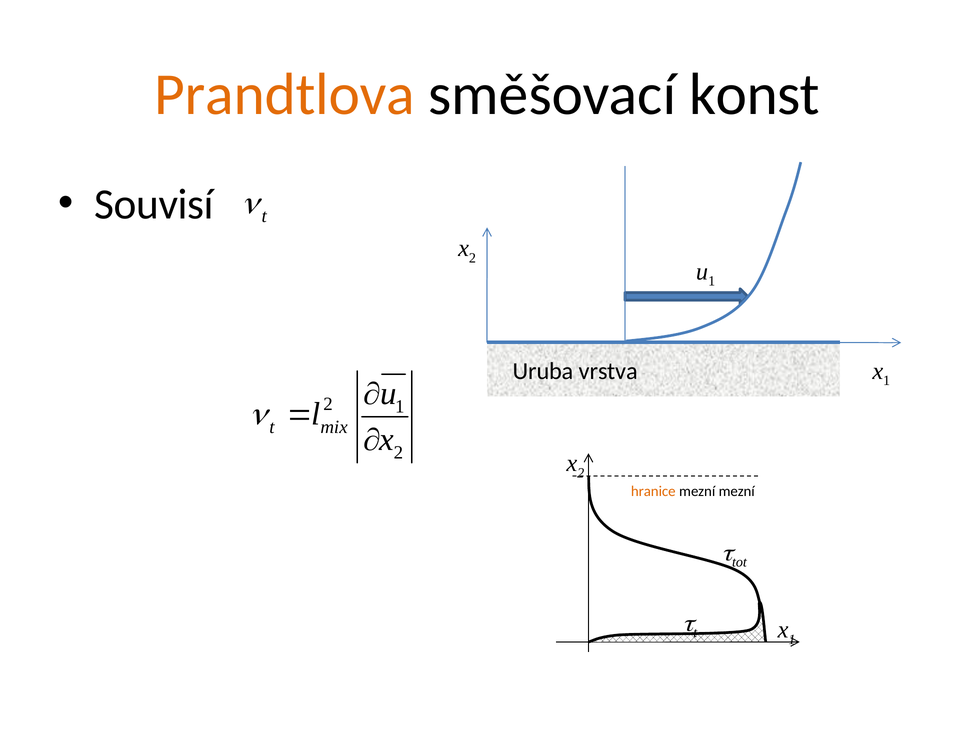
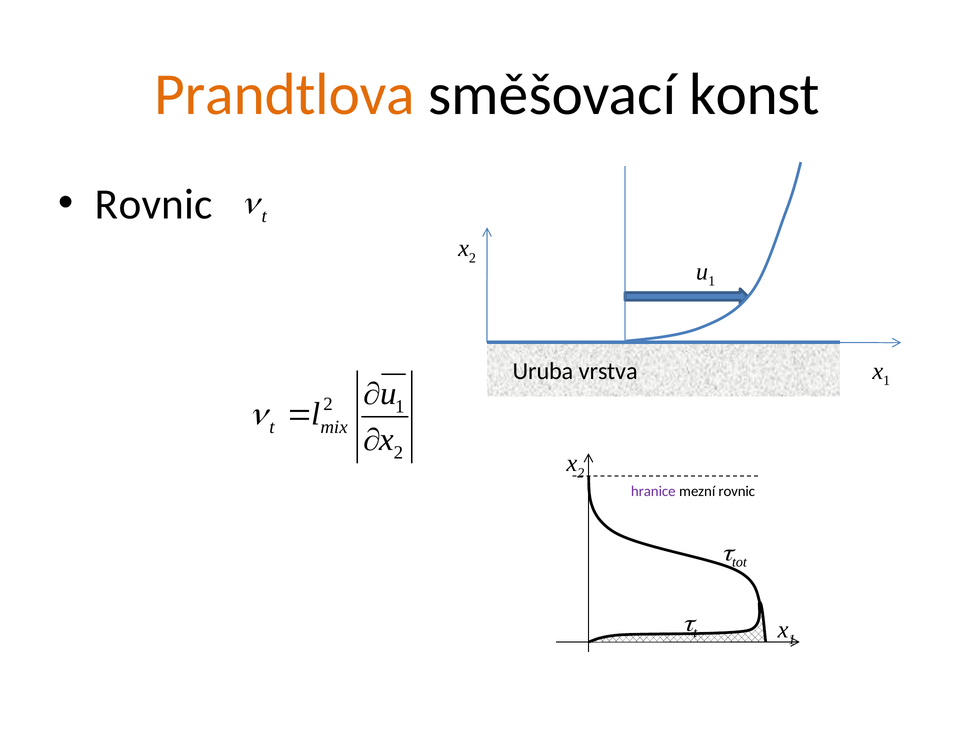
Souvisí: Souvisí -> Rovnic (154, 204)
hranice colour: orange -> purple (653, 491)
mezní mezní: mezní -> rovnic (737, 491)
